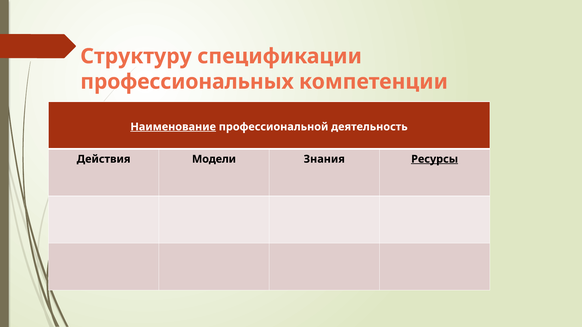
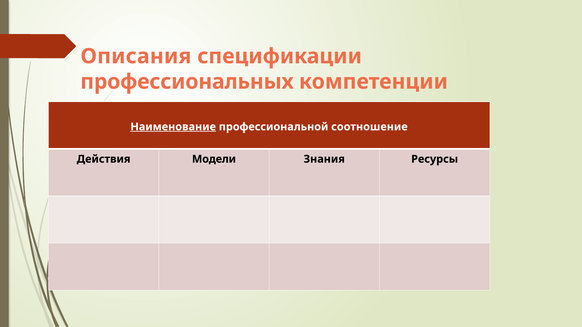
Структуру: Структуру -> Описания (136, 56)
деятельность: деятельность -> соотношение (369, 127)
Ресурсы underline: present -> none (435, 159)
